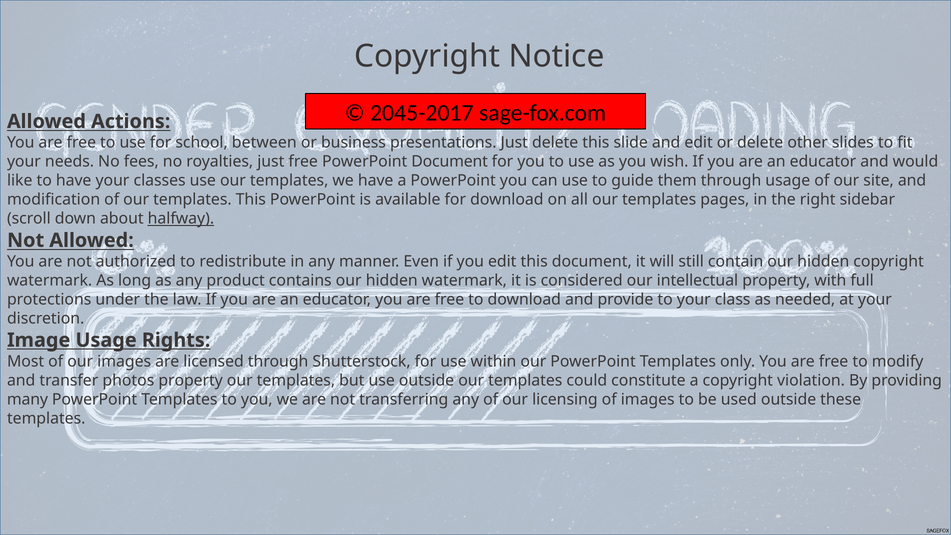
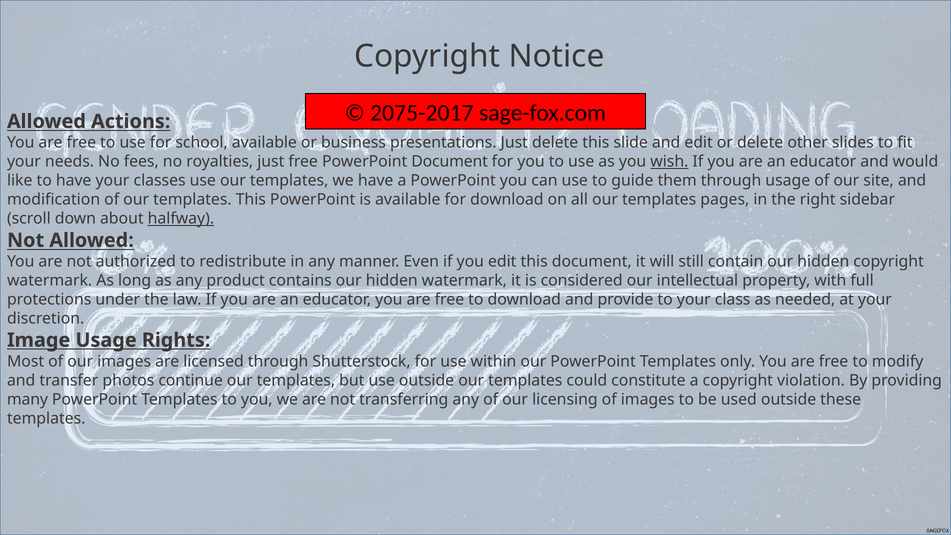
2045-2017: 2045-2017 -> 2075-2017 (422, 113)
school between: between -> available (264, 143)
wish underline: none -> present (669, 162)
photos property: property -> continue (191, 380)
